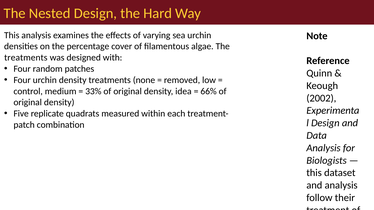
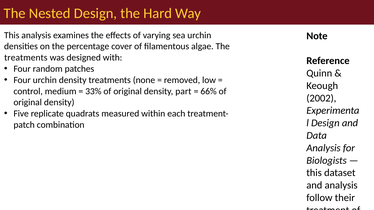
idea: idea -> part (183, 91)
